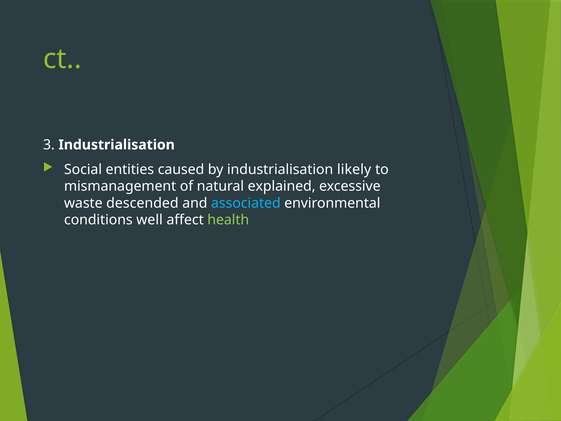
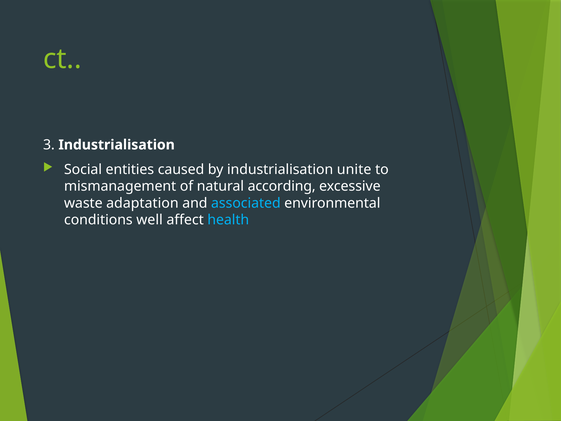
likely: likely -> unite (354, 169)
explained: explained -> according (282, 186)
descended: descended -> adaptation (142, 203)
health colour: light green -> light blue (228, 220)
